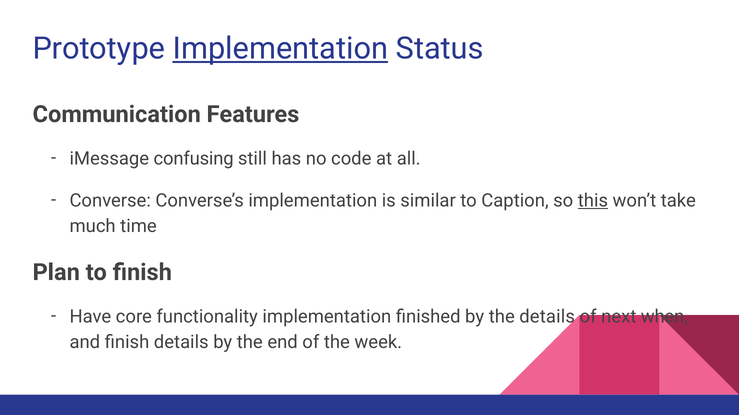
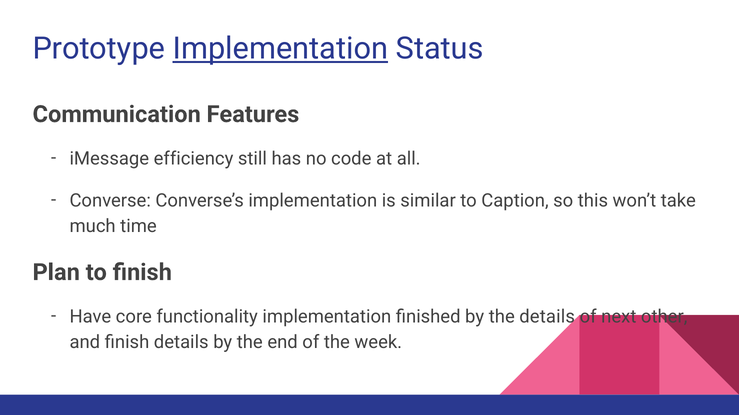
confusing: confusing -> efficiency (194, 159)
this underline: present -> none (593, 201)
when: when -> other (664, 317)
